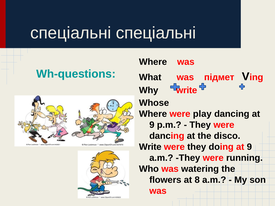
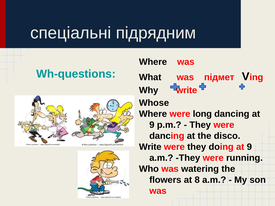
спеціальні спеціальні: спеціальні -> підрядним (156, 33)
play: play -> long (202, 114)
